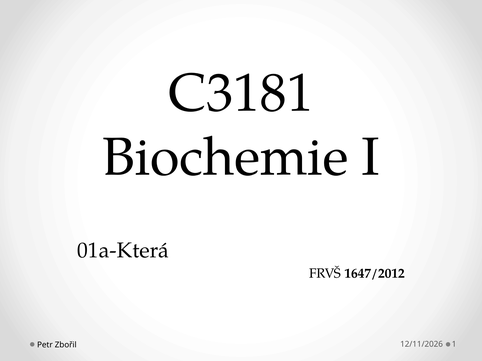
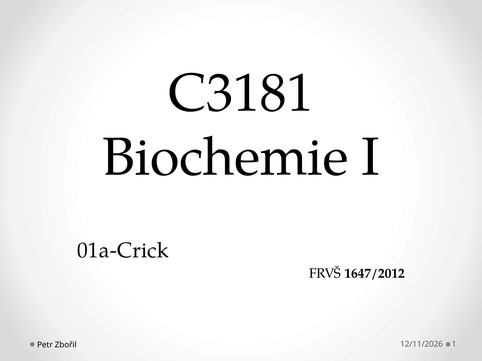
01a-Která: 01a-Která -> 01a-Crick (123, 251)
